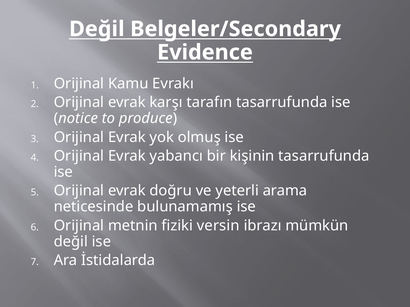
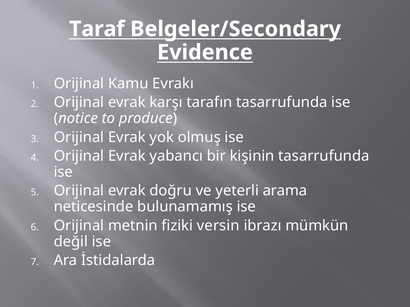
Değil: Değil -> Taraf (97, 29)
